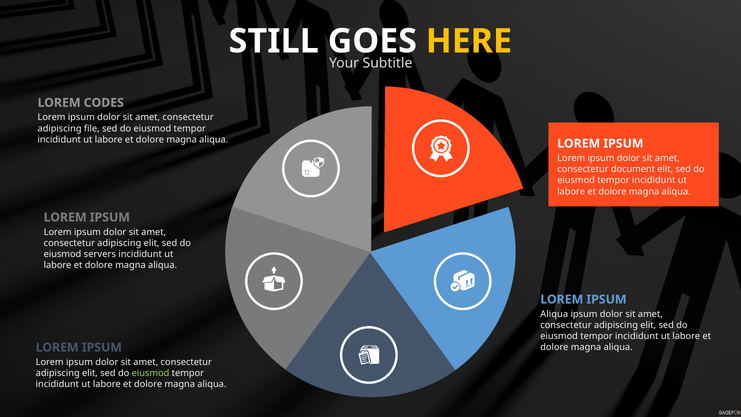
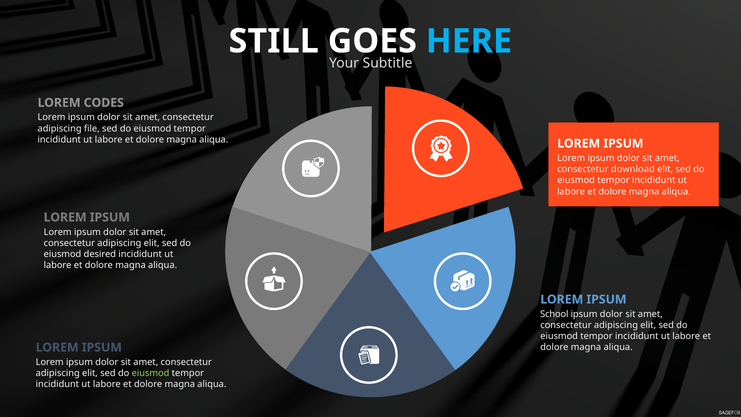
HERE colour: yellow -> light blue (469, 41)
document: document -> download (633, 169)
servers: servers -> desired (100, 254)
Aliqua: Aliqua -> School (554, 314)
